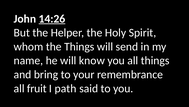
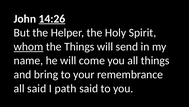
whom underline: none -> present (28, 46)
know: know -> come (92, 60)
all fruit: fruit -> said (37, 88)
